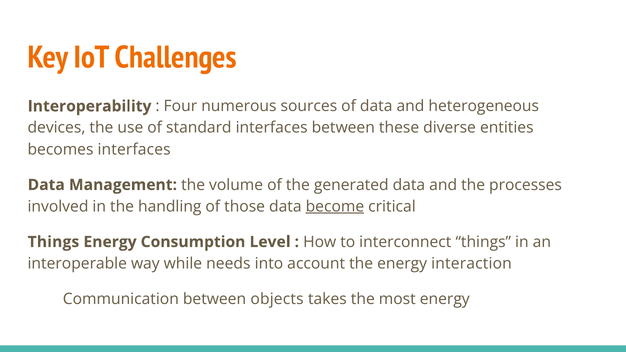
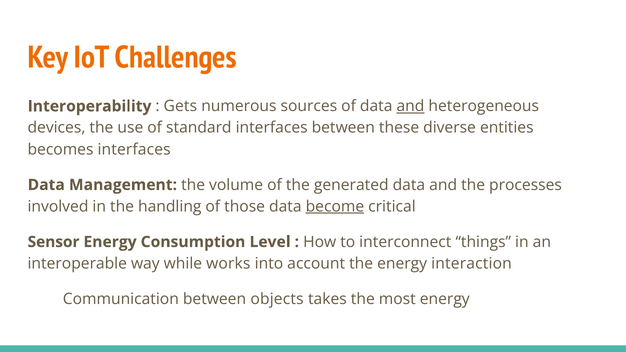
Four: Four -> Gets (180, 106)
and underline: none -> present (410, 106)
Things: Things -> Sensor (54, 242)
needs: needs -> works (228, 264)
